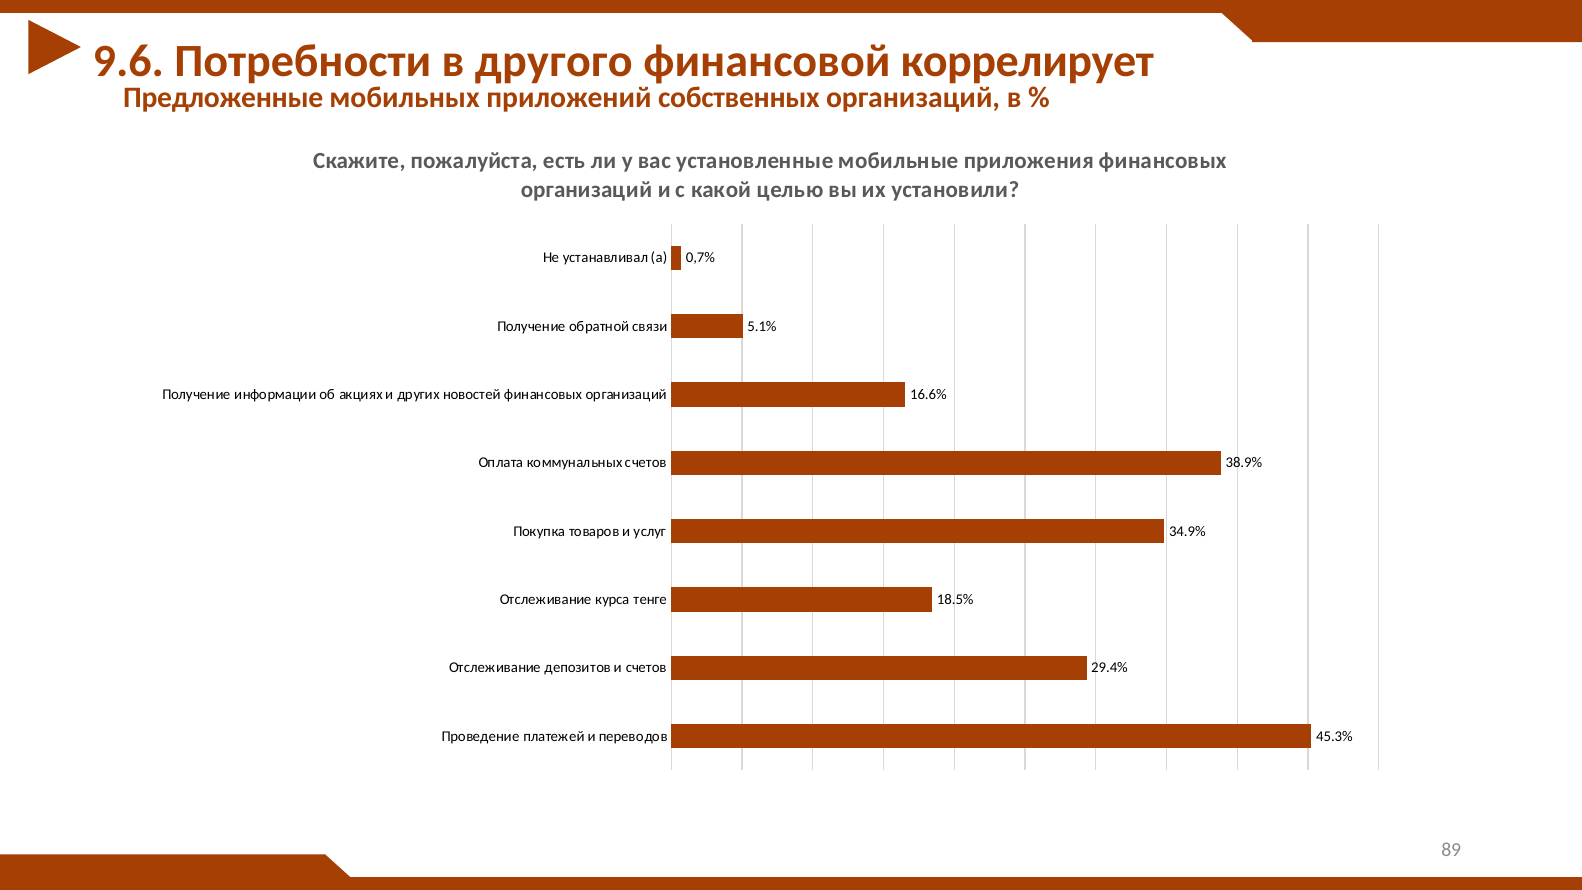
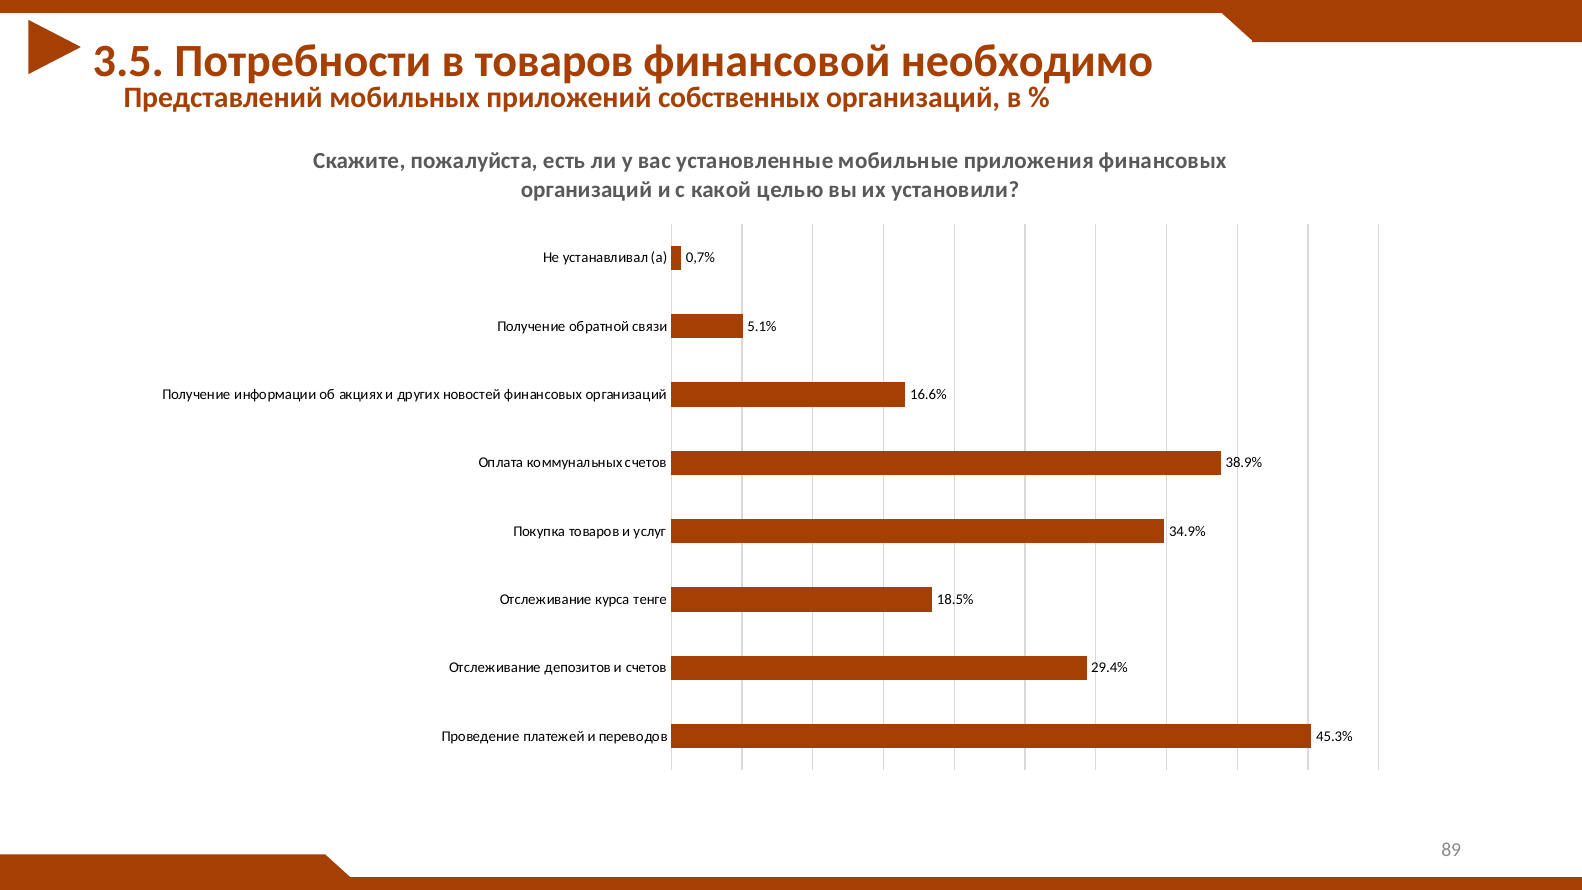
9.6: 9.6 -> 3.5 (128, 61)
в другого: другого -> товаров (554, 61)
коррелирует: коррелирует -> необходимо (1027, 61)
Предложенные: Предложенные -> Представлений (223, 98)
